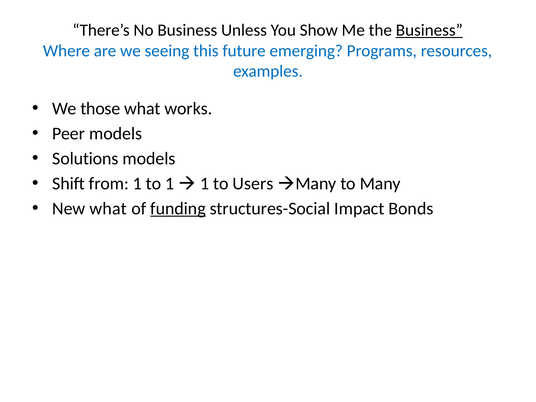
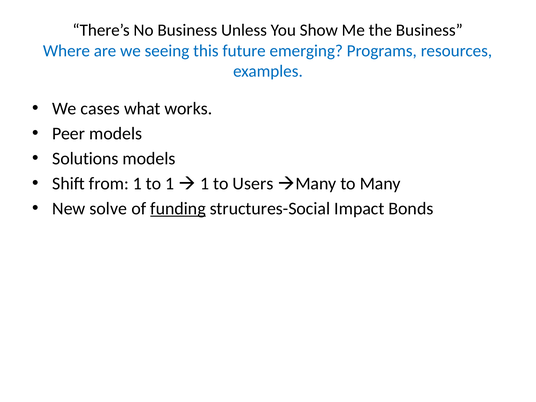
Business underline: present -> none (429, 30)
those: those -> cases (100, 108)
New what: what -> solve (108, 208)
